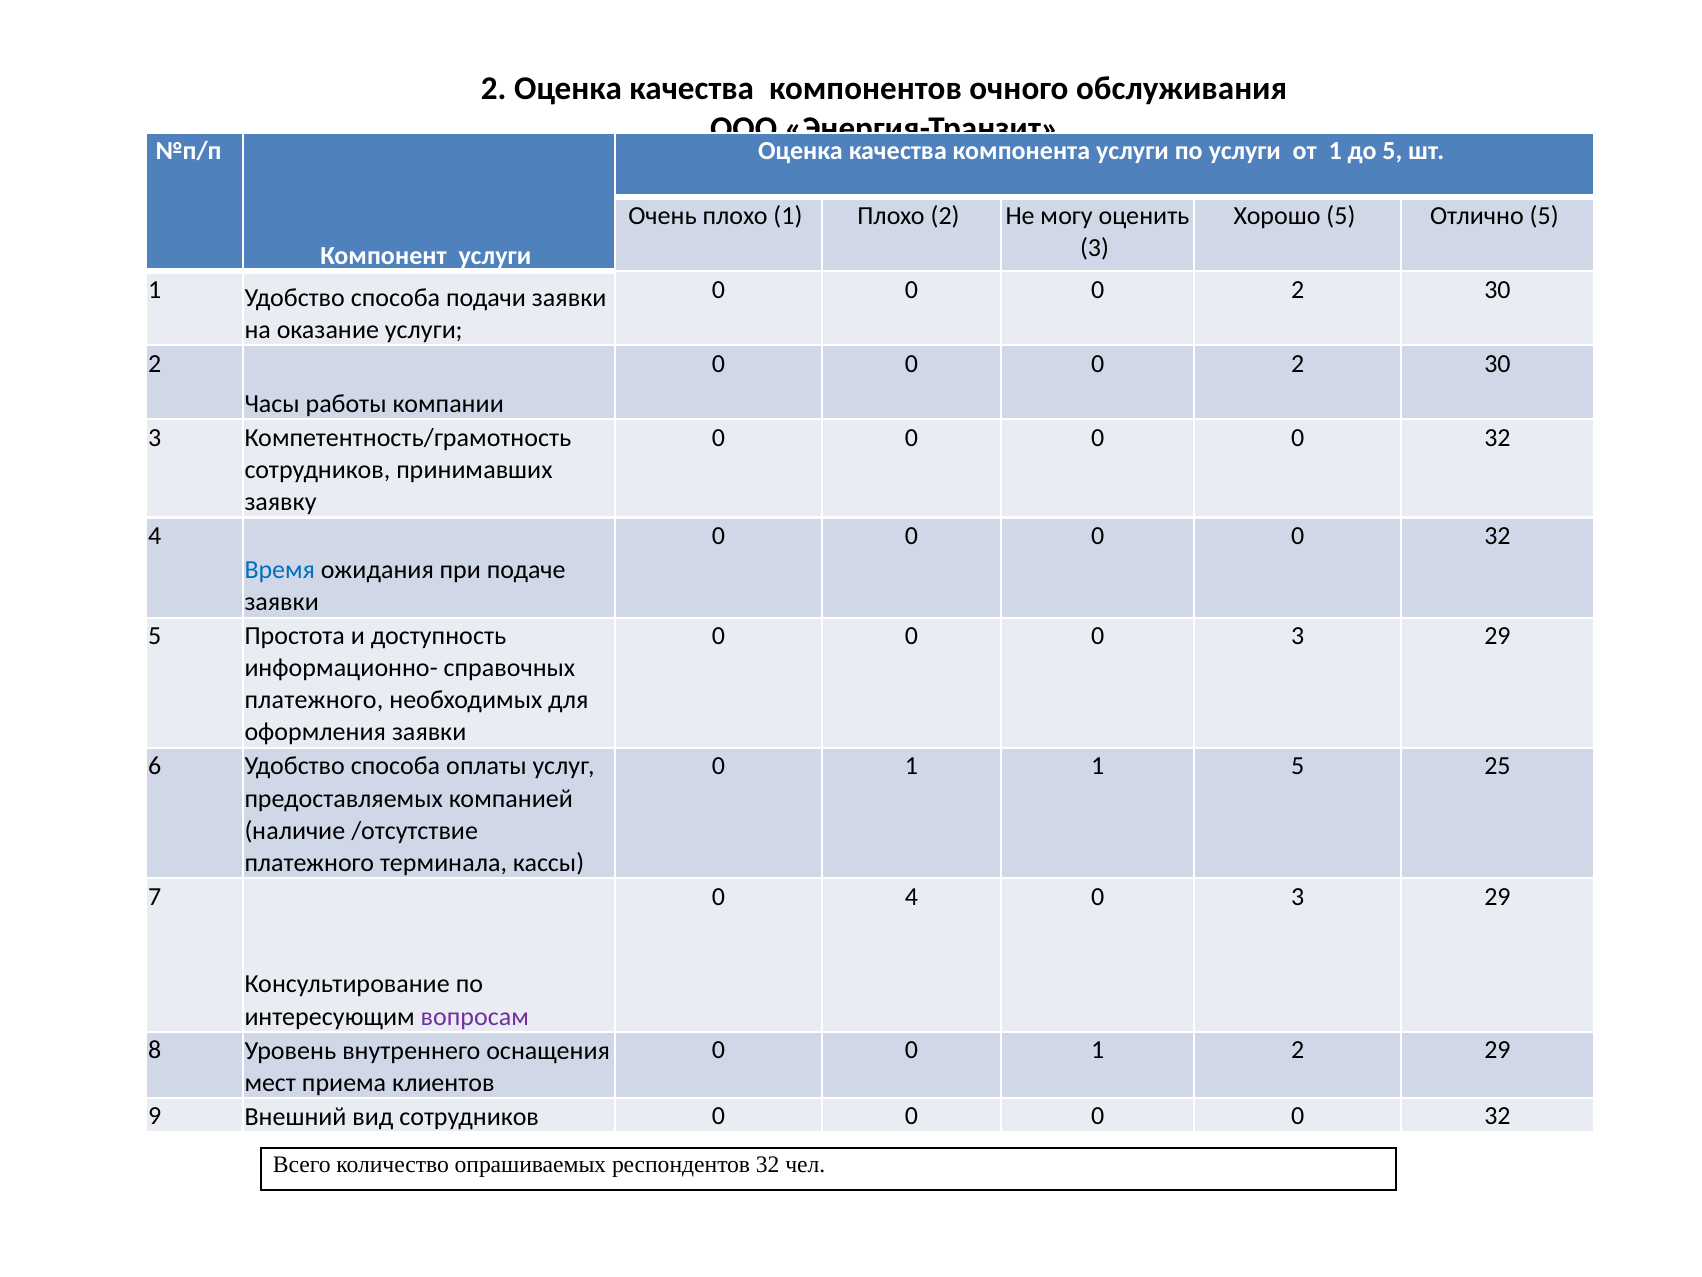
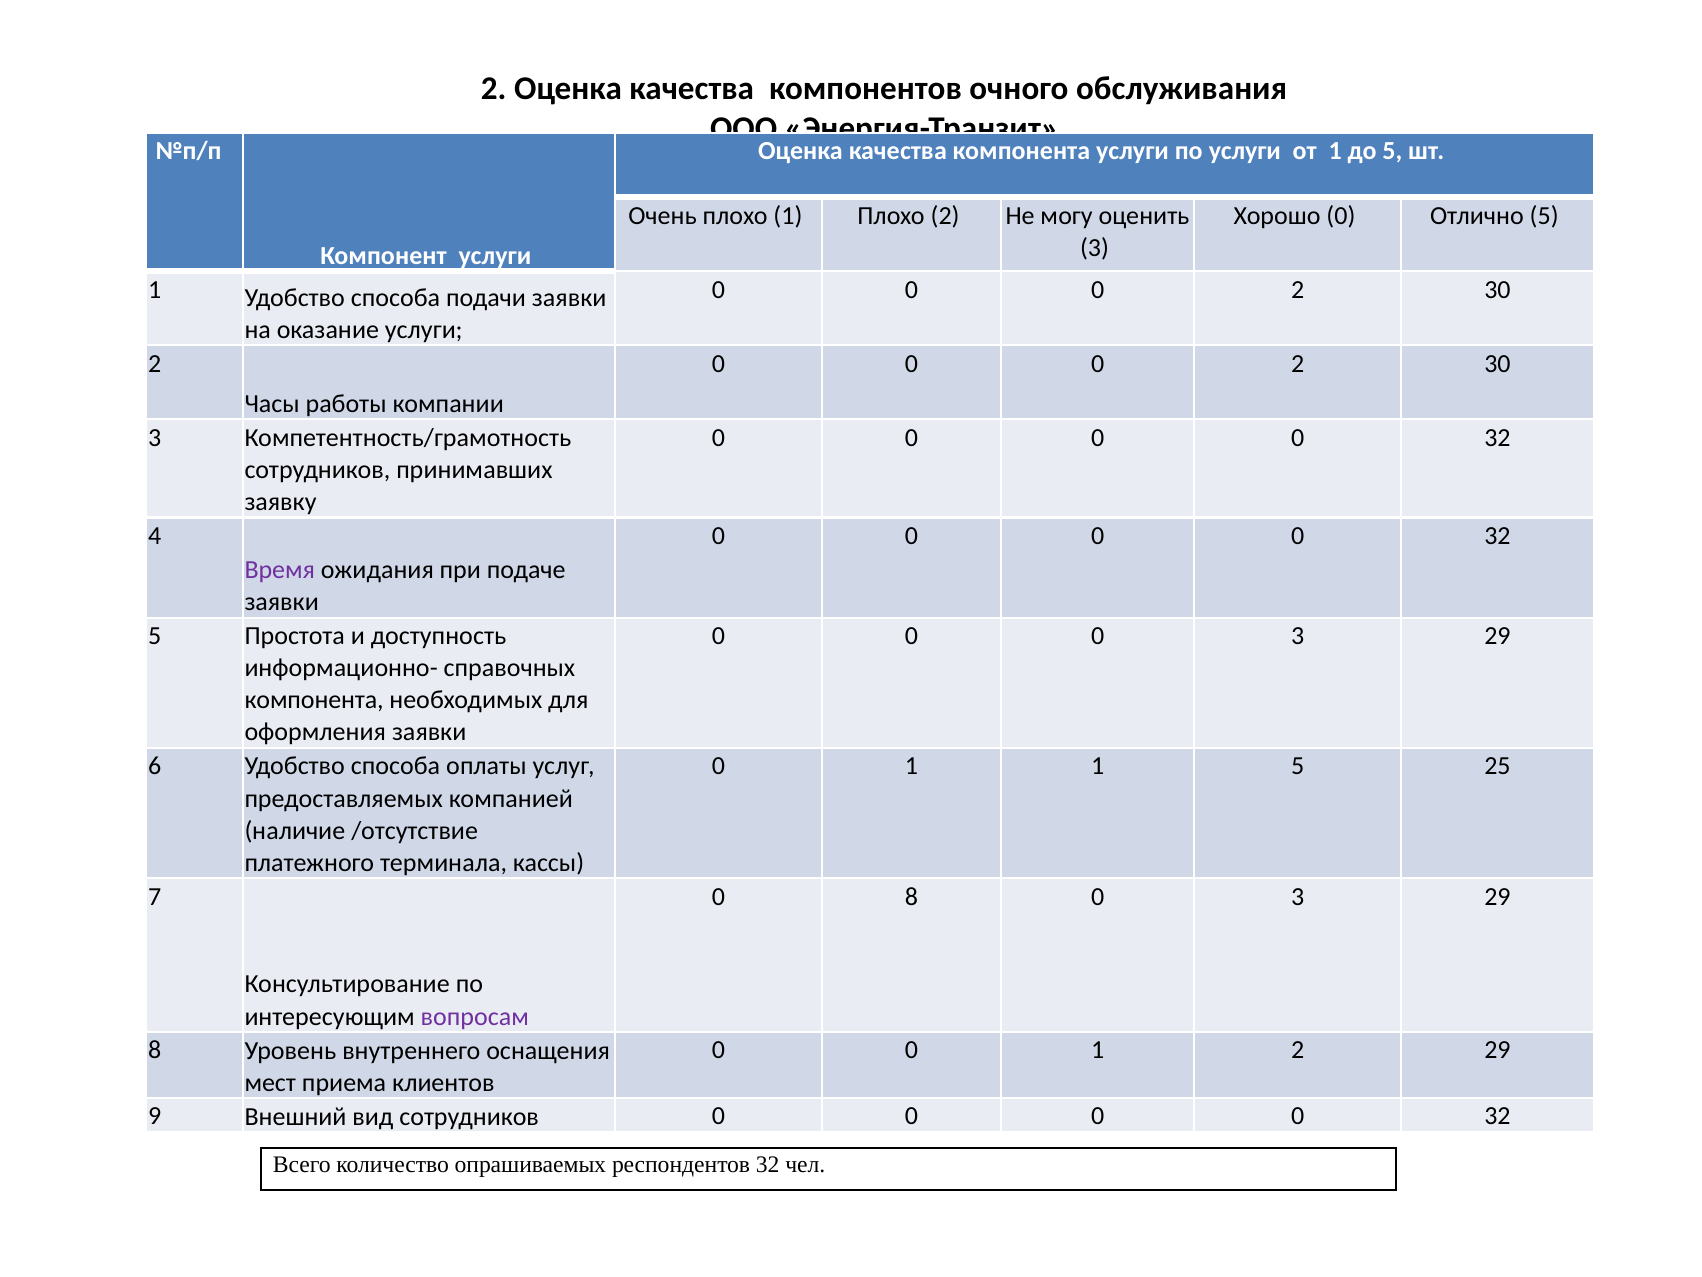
Хорошо 5: 5 -> 0 (1341, 215)
Время colour: blue -> purple (280, 570)
платежного: платежного -> компонента (314, 700)
0 4: 4 -> 8 (912, 896)
